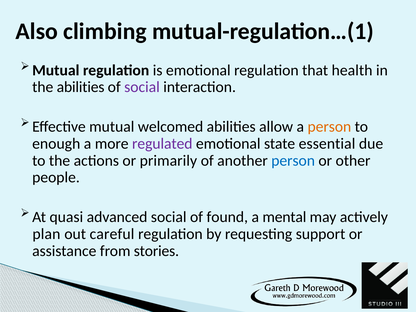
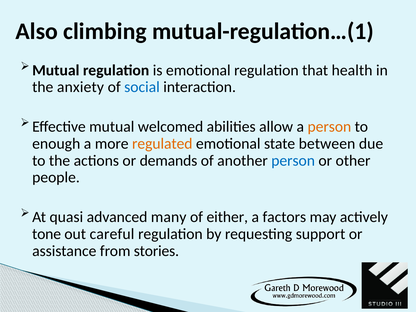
the abilities: abilities -> anxiety (80, 87)
social colour: purple -> blue (142, 87)
regulated colour: purple -> orange (162, 144)
essential: essential -> between (327, 144)
primarily: primarily -> demands (169, 161)
advanced social: social -> many (169, 217)
found: found -> either (227, 217)
mental: mental -> factors (284, 217)
plan: plan -> tone (47, 234)
